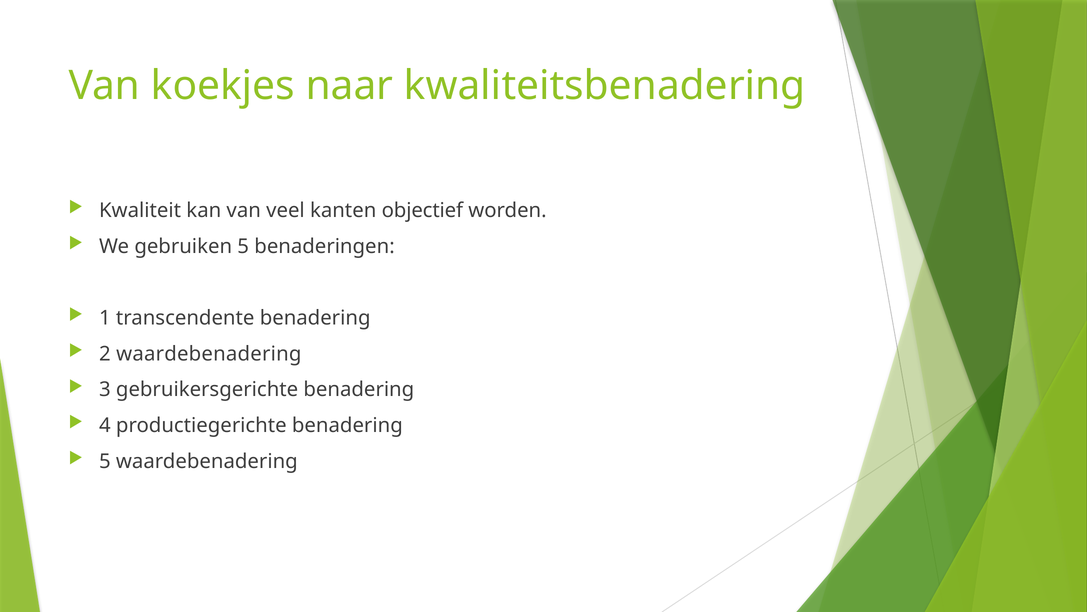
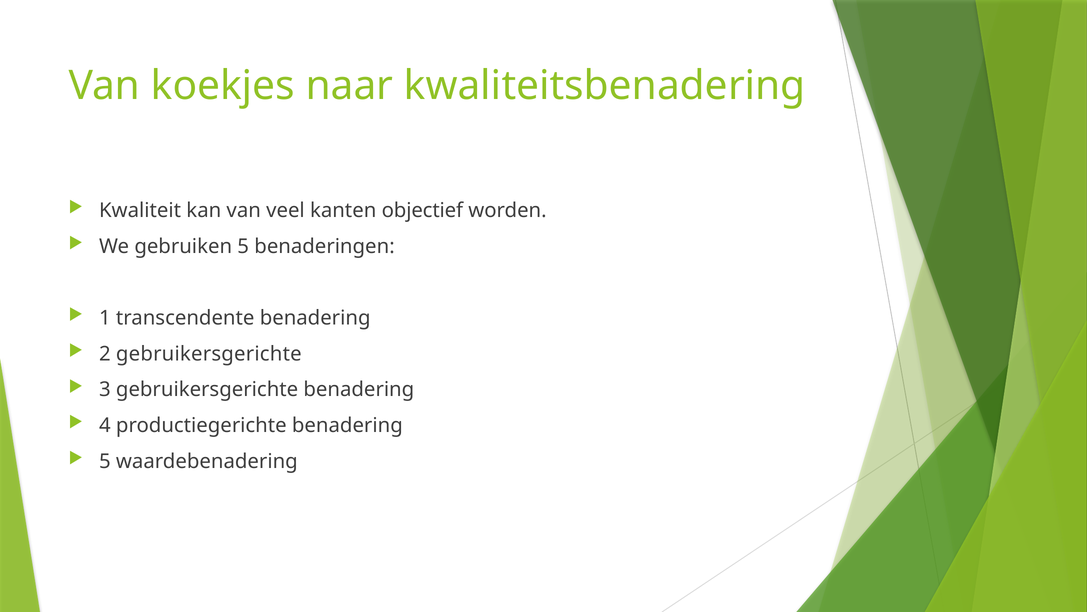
2 waardebenadering: waardebenadering -> gebruikersgerichte (209, 354)
